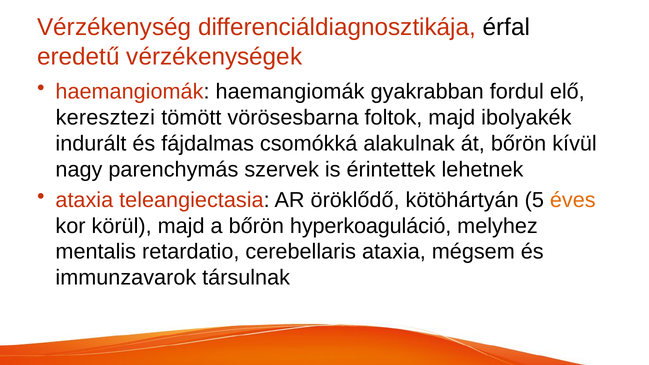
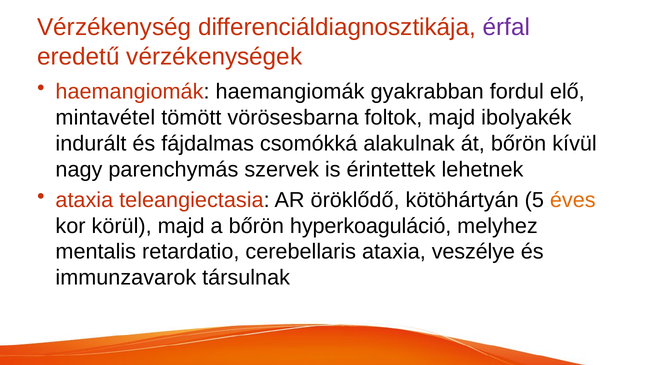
érfal colour: black -> purple (506, 27)
keresztezi: keresztezi -> mintavétel (105, 118)
mégsem: mégsem -> veszélye (473, 252)
